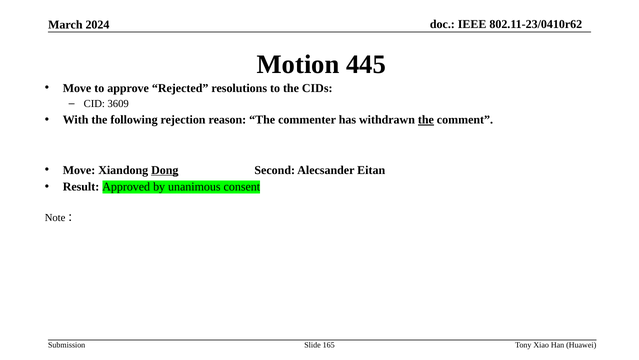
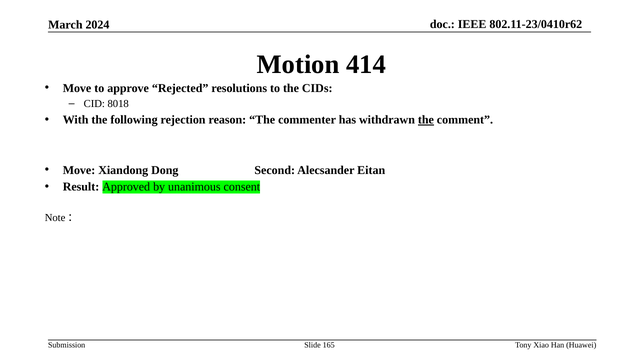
445: 445 -> 414 (366, 64)
3609: 3609 -> 8018 (118, 104)
Dong underline: present -> none (165, 170)
